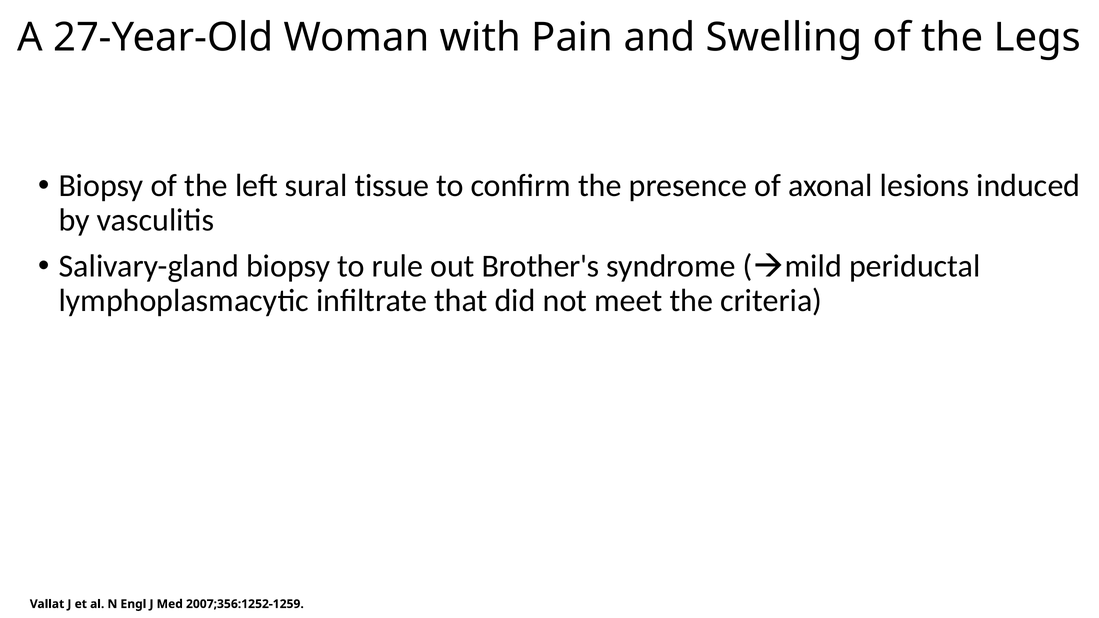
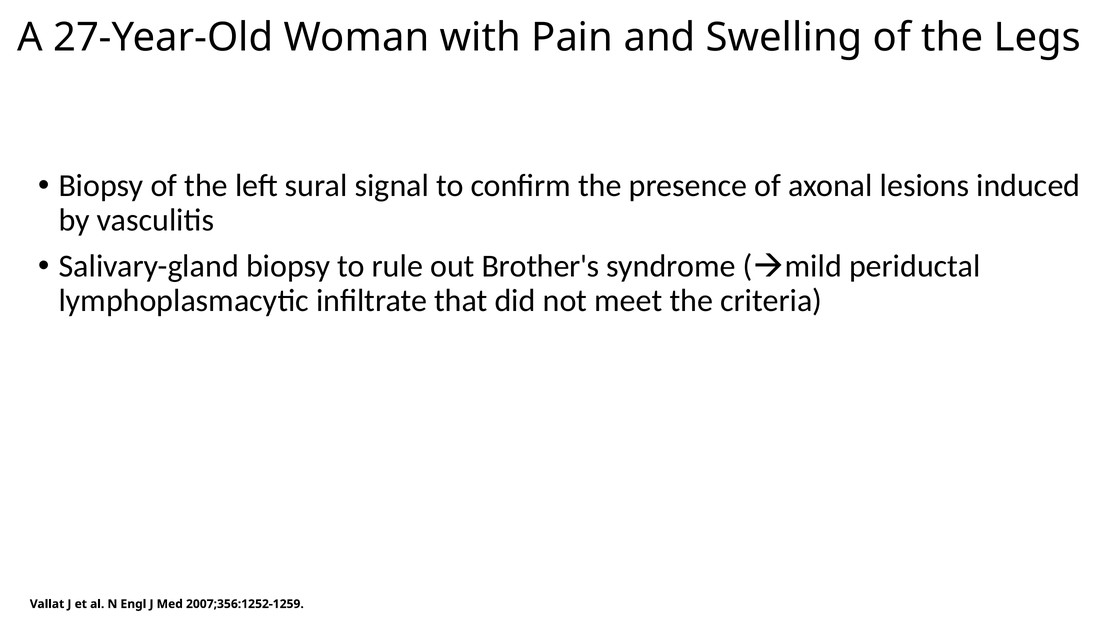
tissue: tissue -> signal (392, 186)
